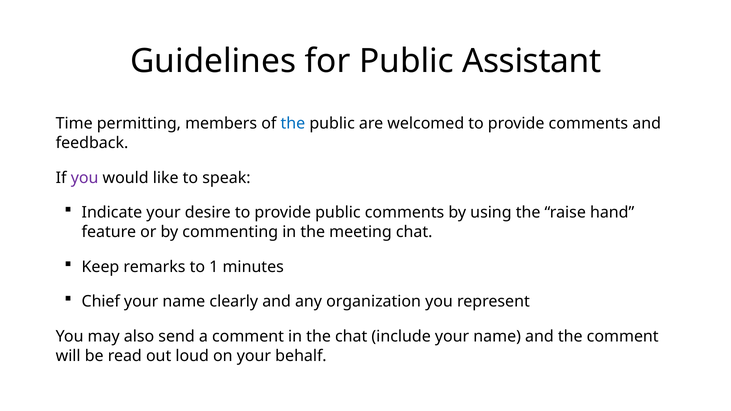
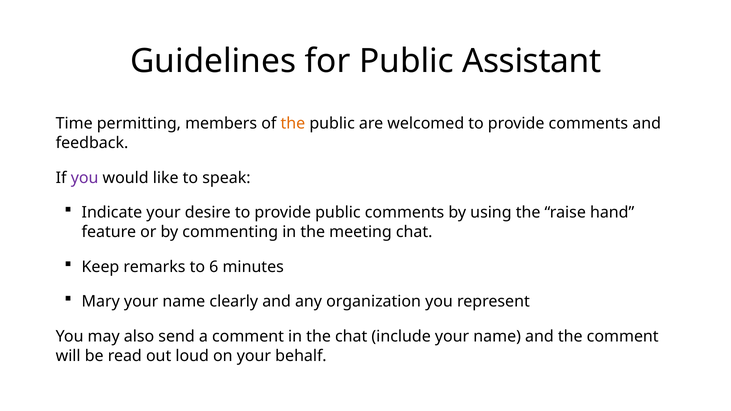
the colour: blue -> orange (293, 123)
1: 1 -> 6 (214, 267)
Chief: Chief -> Mary (101, 302)
